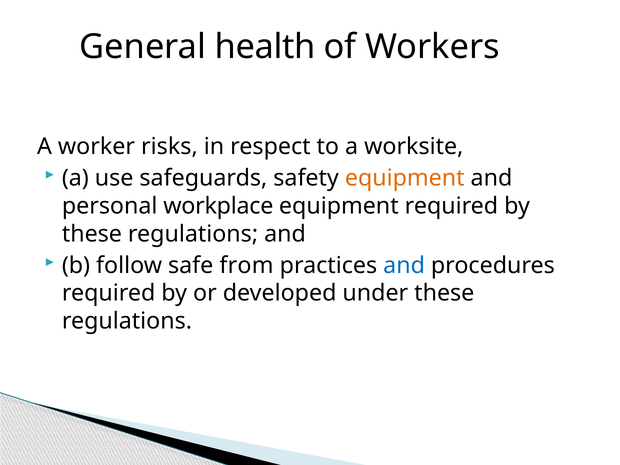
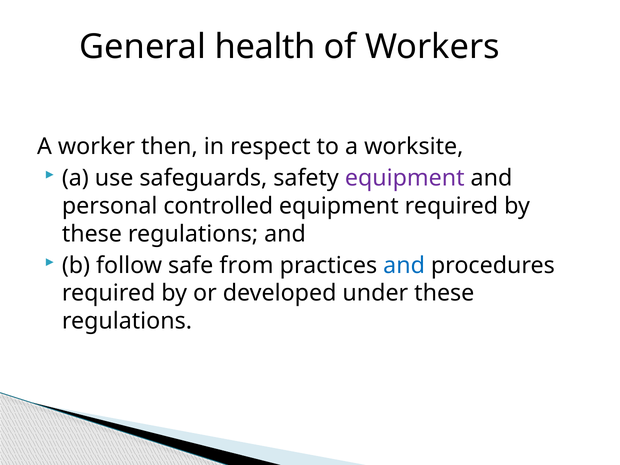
risks: risks -> then (169, 147)
equipment colour: orange -> purple (405, 178)
workplace: workplace -> controlled (218, 206)
